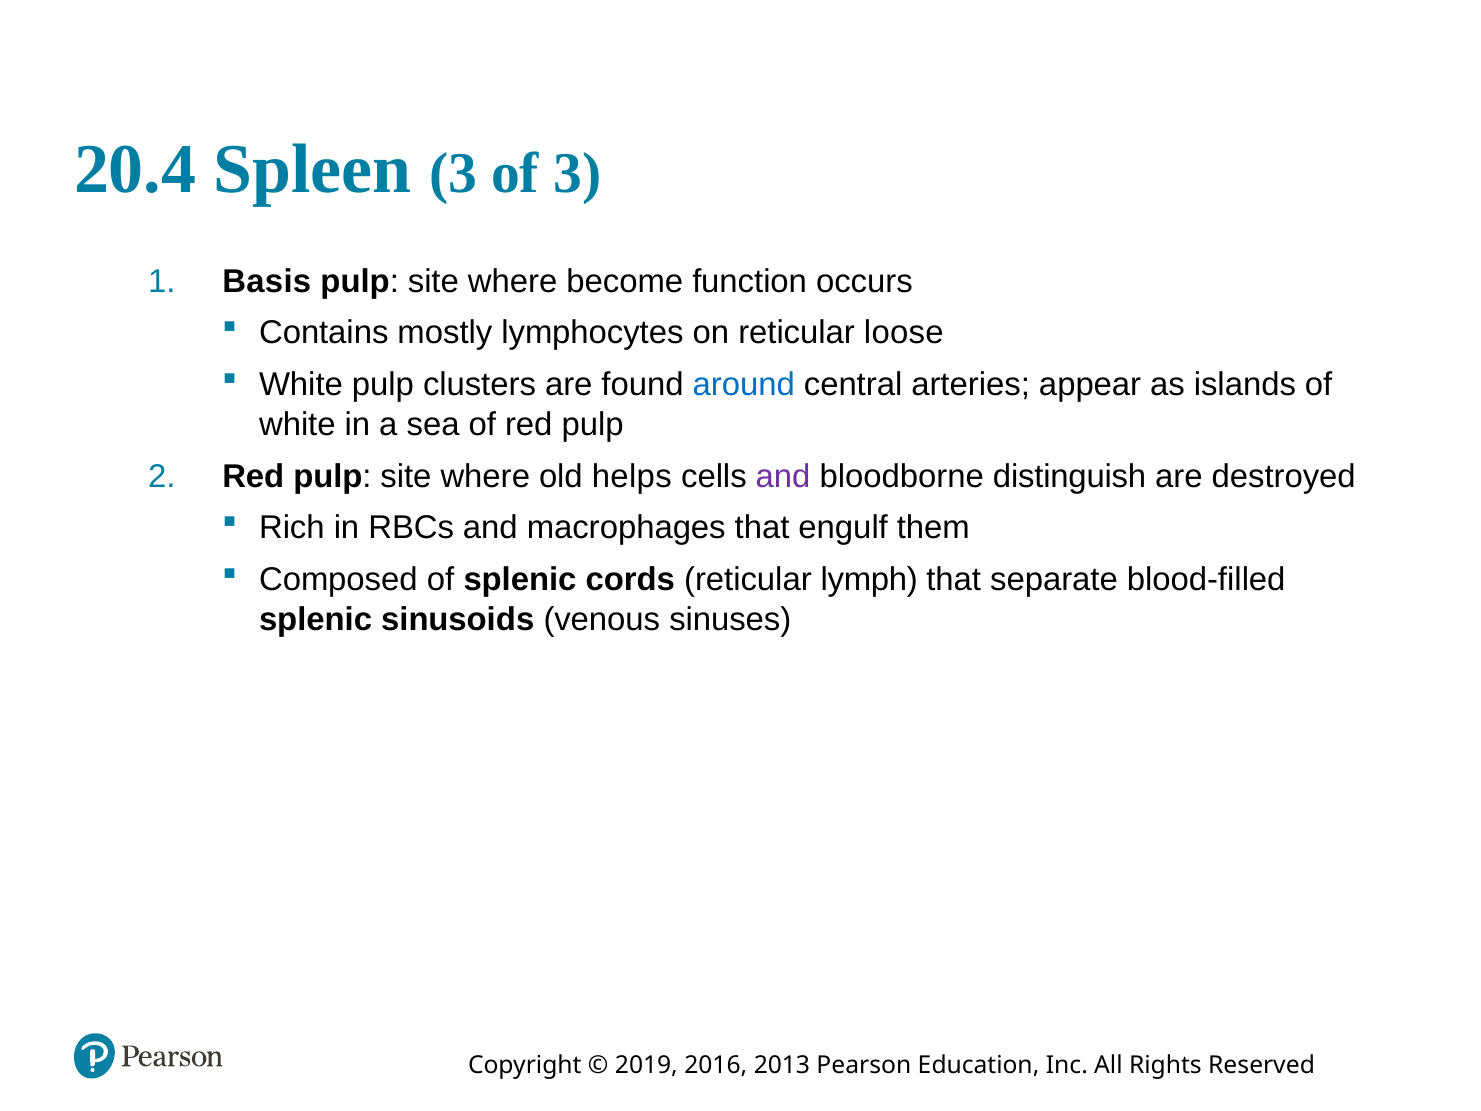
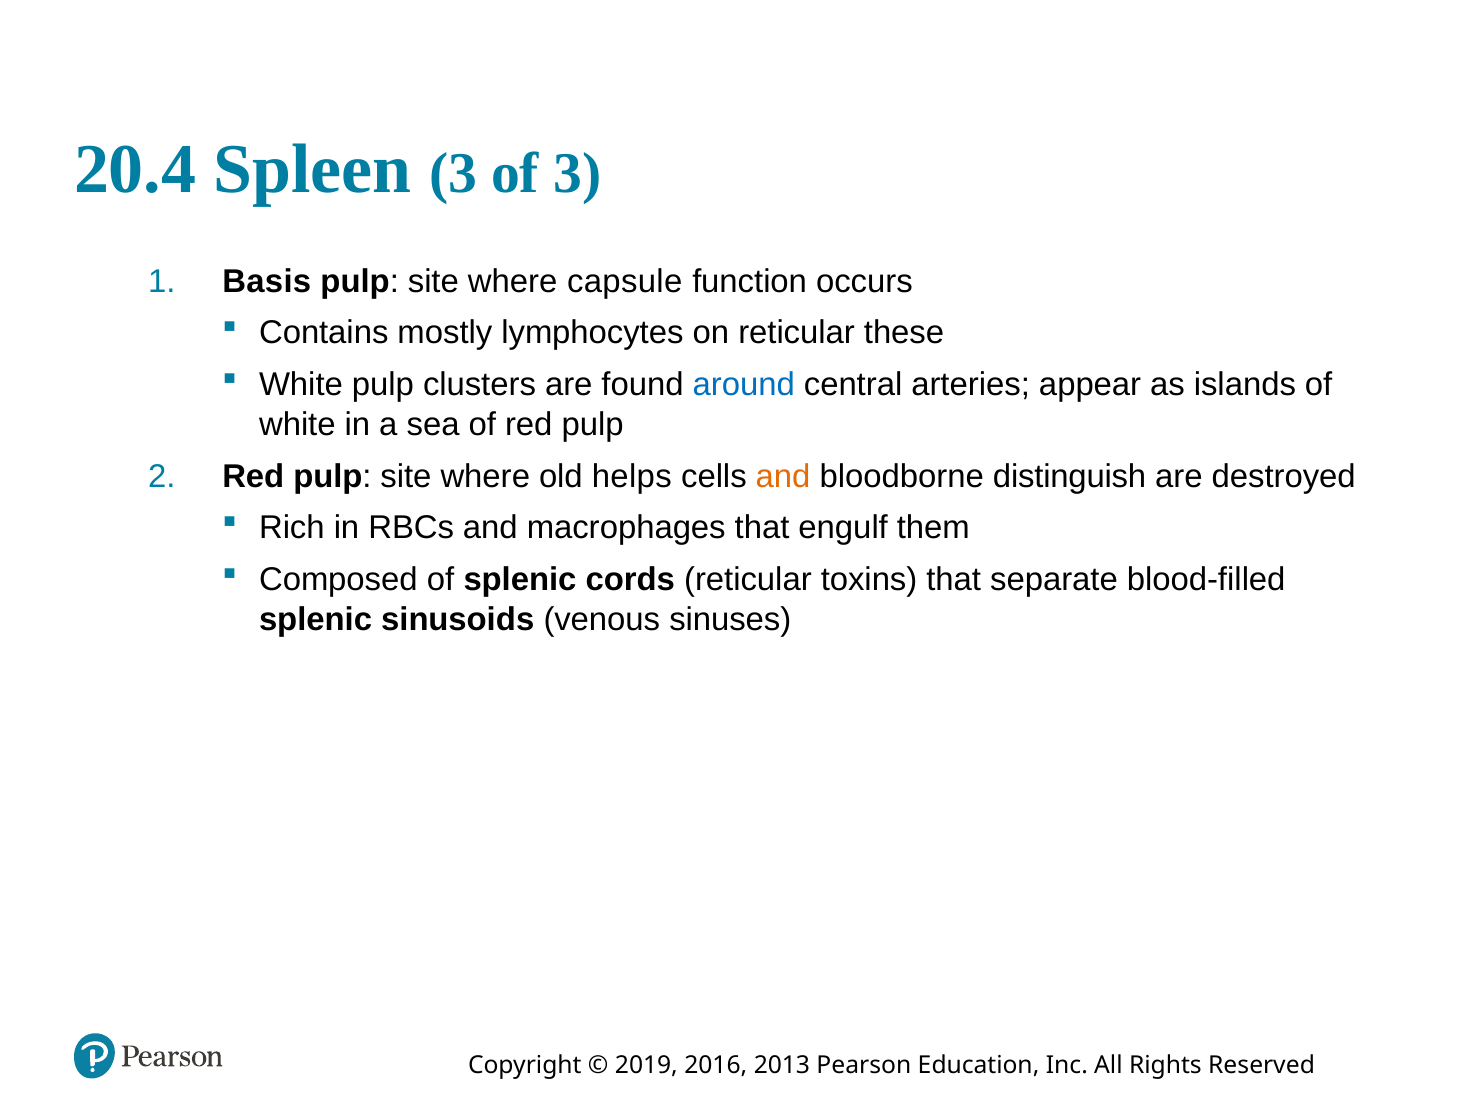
become: become -> capsule (625, 281)
loose: loose -> these (904, 333)
and colour: purple -> orange (783, 476)
lymph: lymph -> toxins (869, 580)
